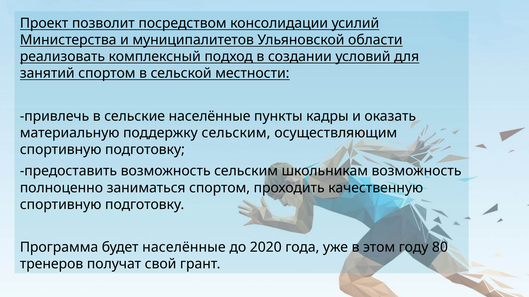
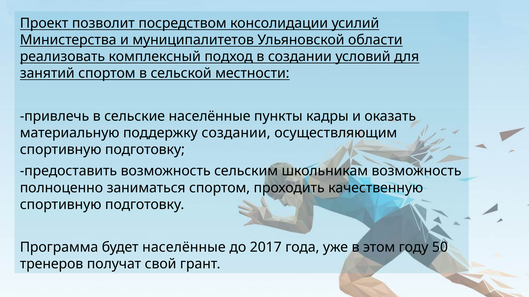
поддержку сельским: сельским -> создании (236, 133)
2020: 2020 -> 2017 (266, 248)
80: 80 -> 50 (440, 248)
